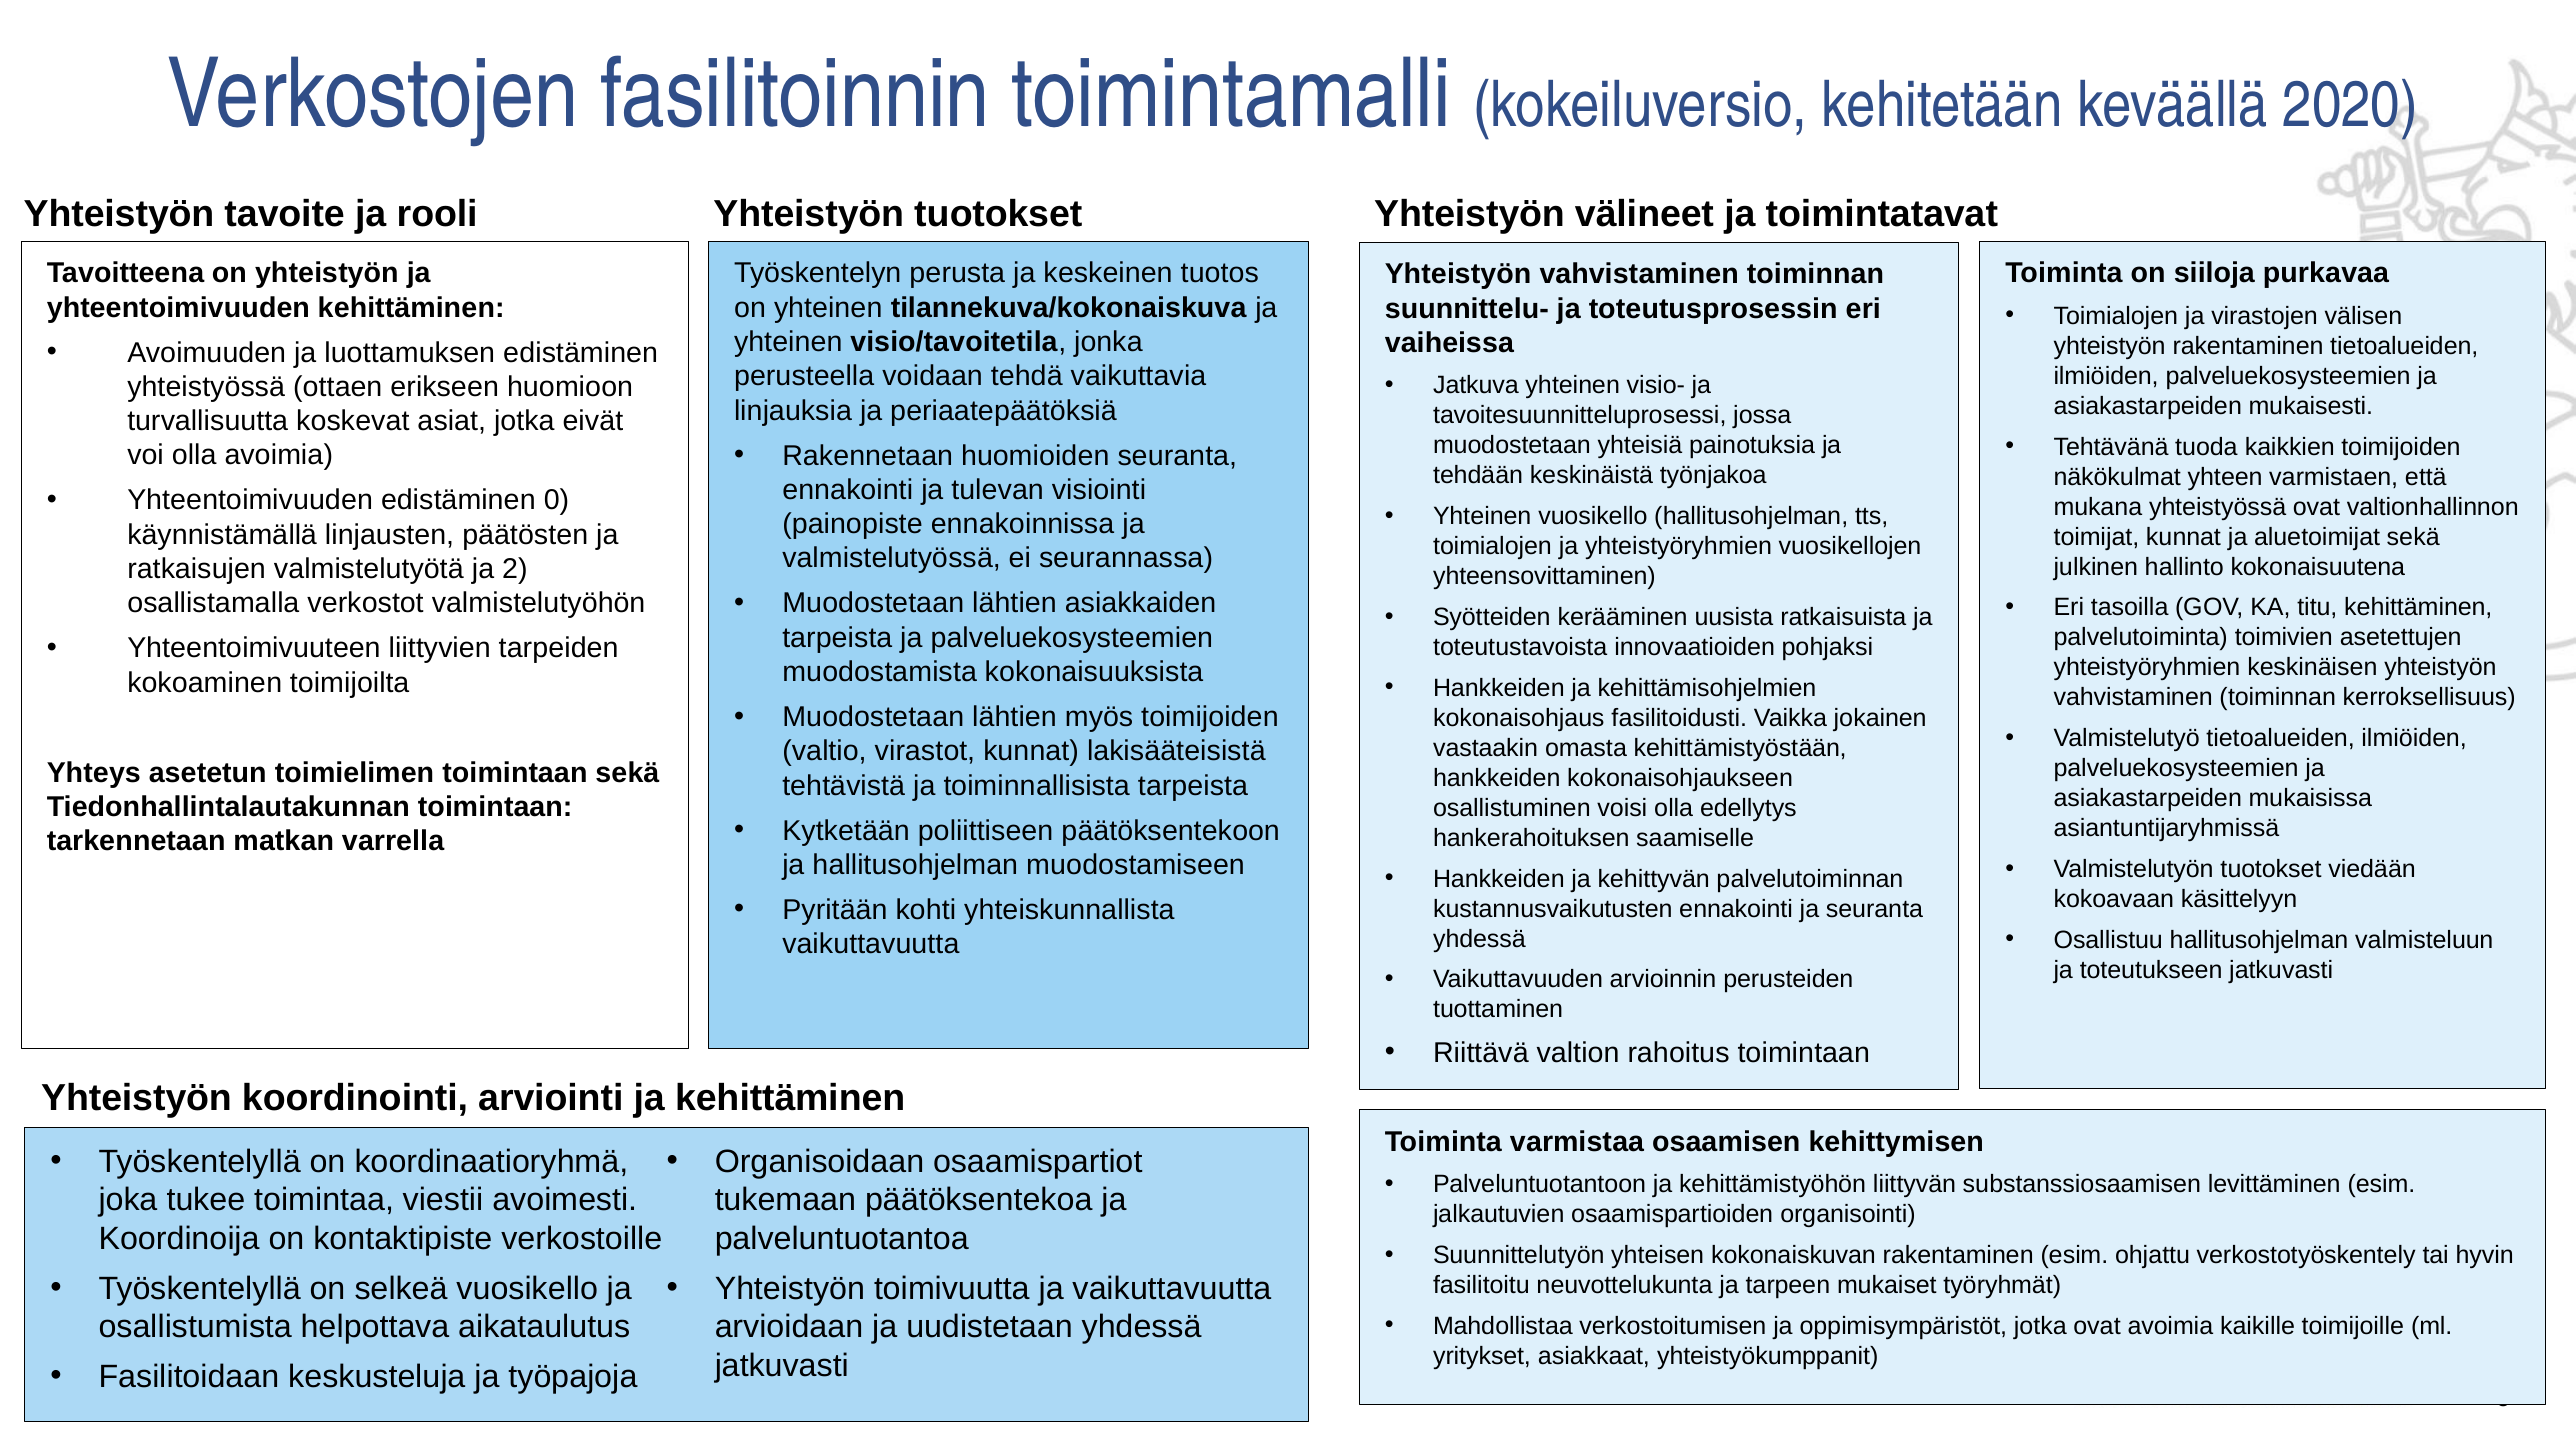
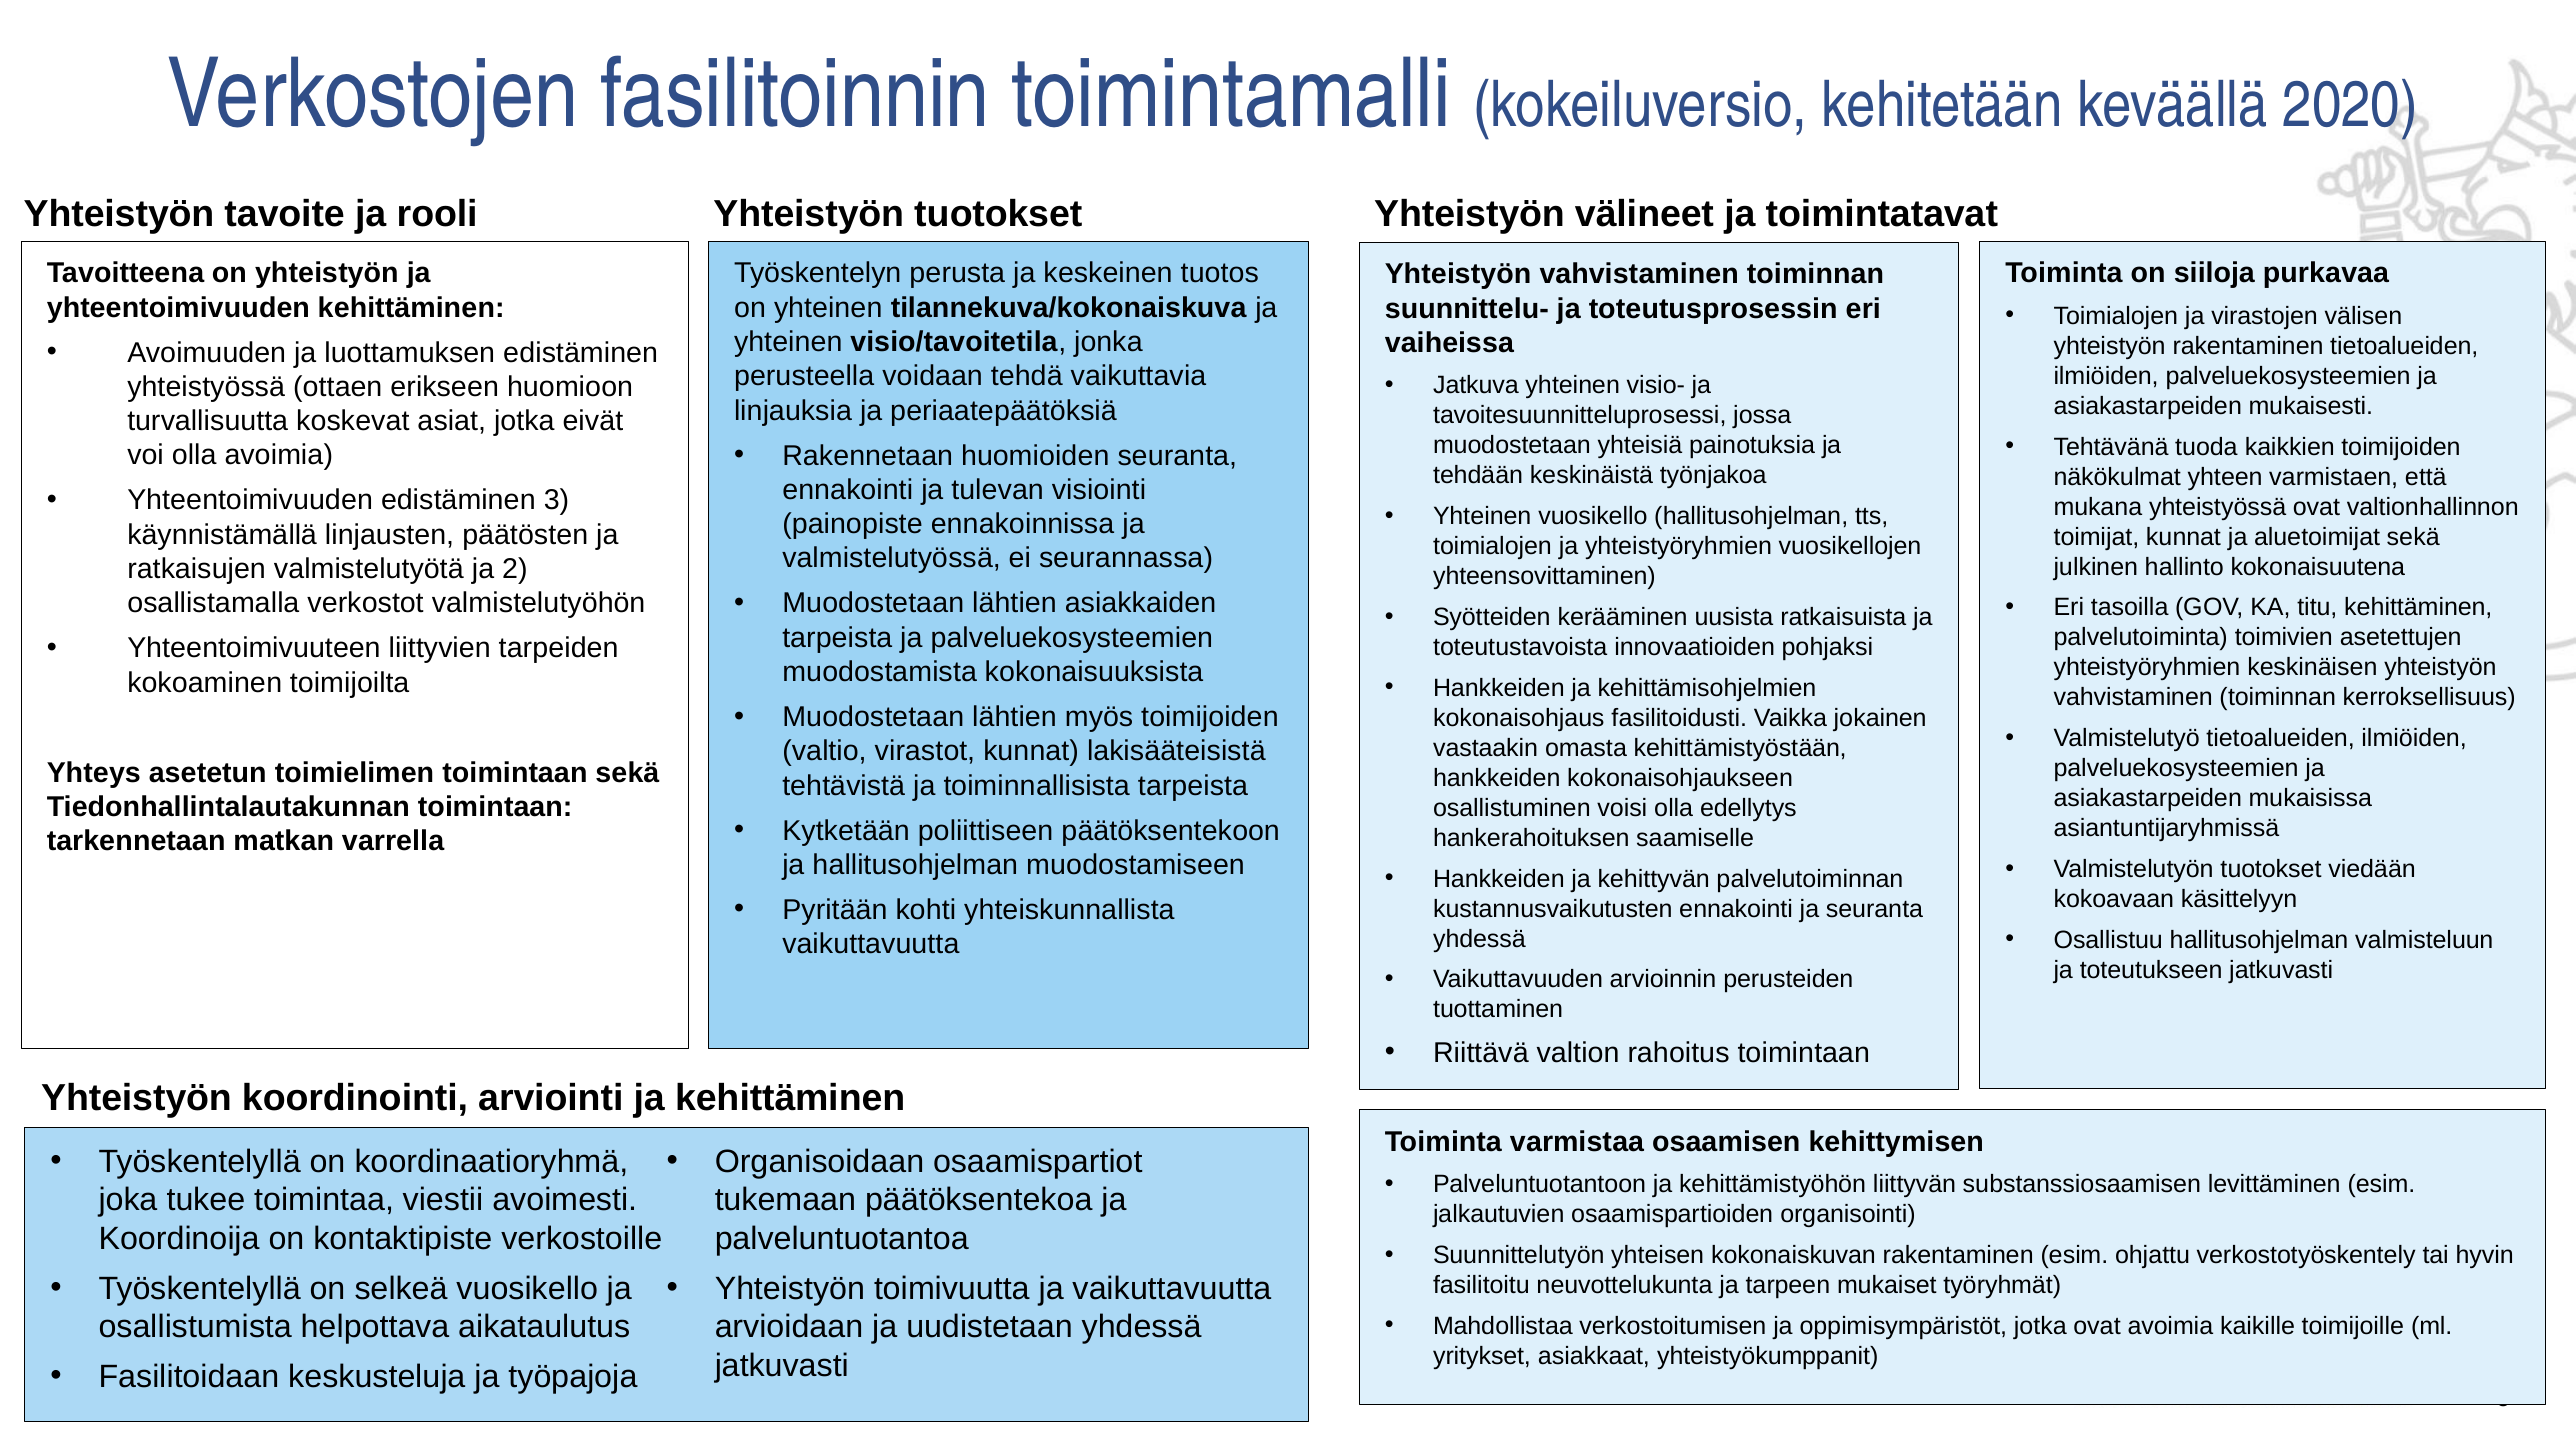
0: 0 -> 3 (557, 500)
